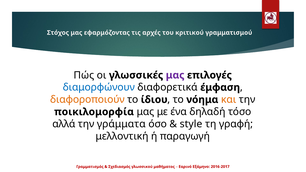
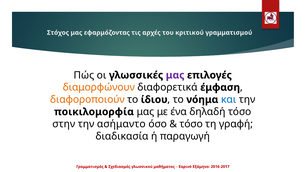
διαμορφώνουν colour: blue -> orange (99, 87)
και colour: orange -> blue (229, 100)
αλλά: αλλά -> στην (64, 124)
γράμματα: γράμματα -> ασήμαντο (121, 124)
style: style -> τόσο (191, 124)
μελλοντική: μελλοντική -> διαδικασία (122, 136)
